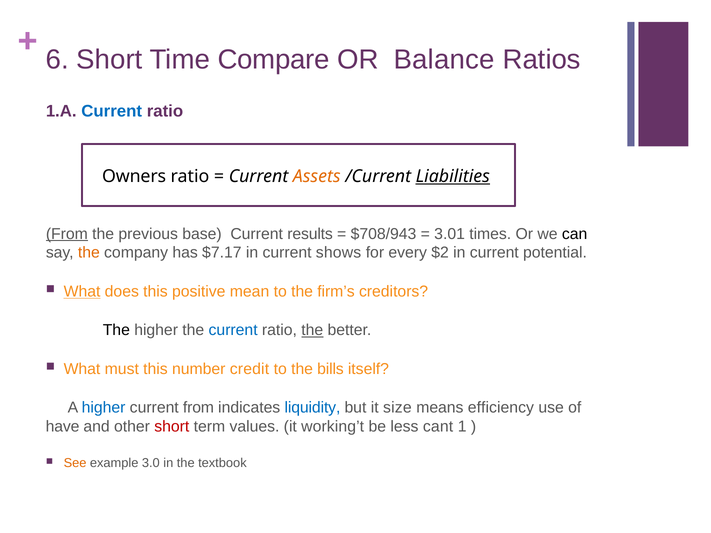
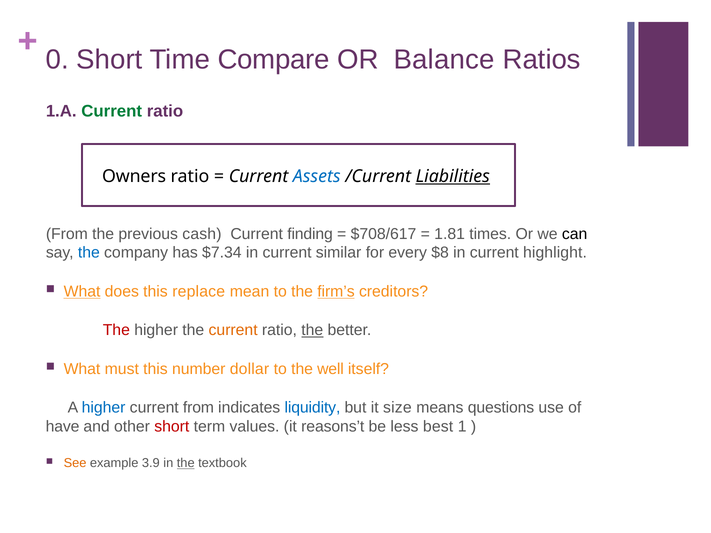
6: 6 -> 0 (57, 60)
Current colour: blue -> green (112, 111)
Assets colour: orange -> blue (317, 177)
From underline: present -> none (67, 234)
base: base -> cash (202, 234)
results: results -> finding (310, 234)
$708/943: $708/943 -> $708/617 (384, 234)
3.01: 3.01 -> 1.81 (450, 234)
the colour: orange -> blue (89, 253)
$7.17: $7.17 -> $7.34 (222, 253)
shows: shows -> similar (339, 253)
$2: $2 -> $8 (440, 253)
potential: potential -> highlight (555, 253)
positive: positive -> replace (199, 292)
firm’s underline: none -> present (336, 292)
The colour: black -> red (116, 330)
current colour: blue -> orange (233, 330)
credit: credit -> dollar (249, 369)
bills: bills -> well (330, 369)
efficiency: efficiency -> questions (501, 408)
working’t: working’t -> reasons’t (333, 427)
cant: cant -> best (438, 427)
3.0: 3.0 -> 3.9 (151, 463)
the underline: none -> present (186, 463)
